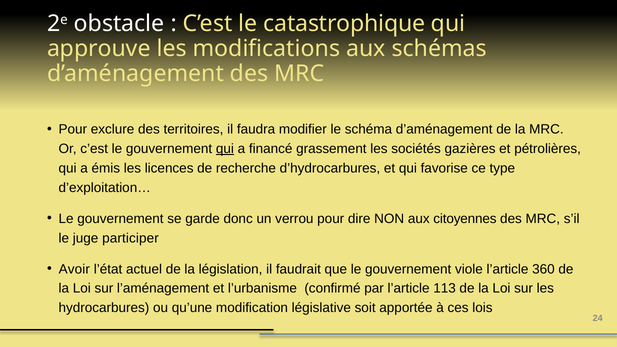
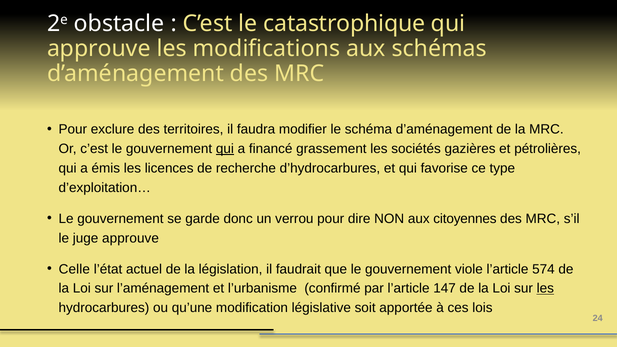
juge participer: participer -> approuve (131, 238)
Avoir: Avoir -> Celle (74, 269)
360: 360 -> 574 (543, 269)
113: 113 -> 147 (445, 289)
les underline: none -> present (545, 289)
